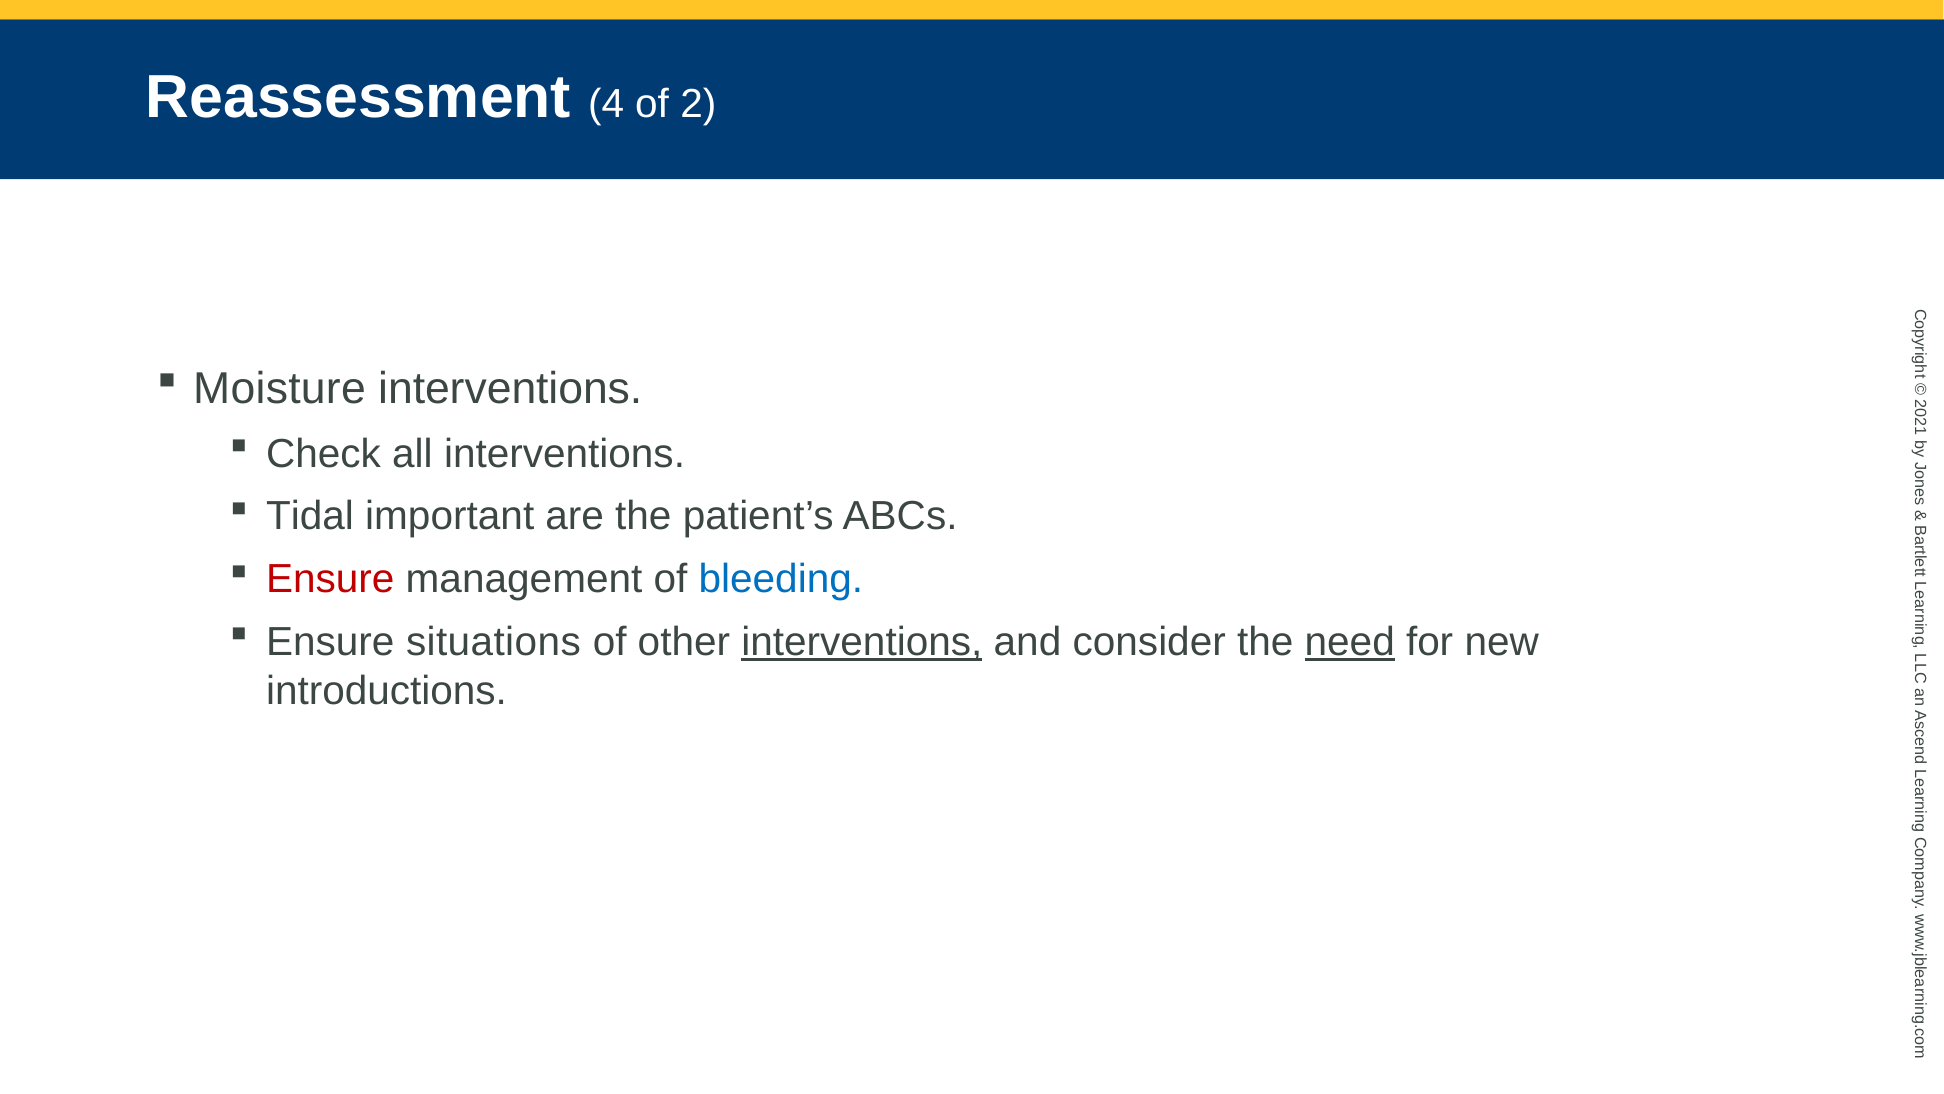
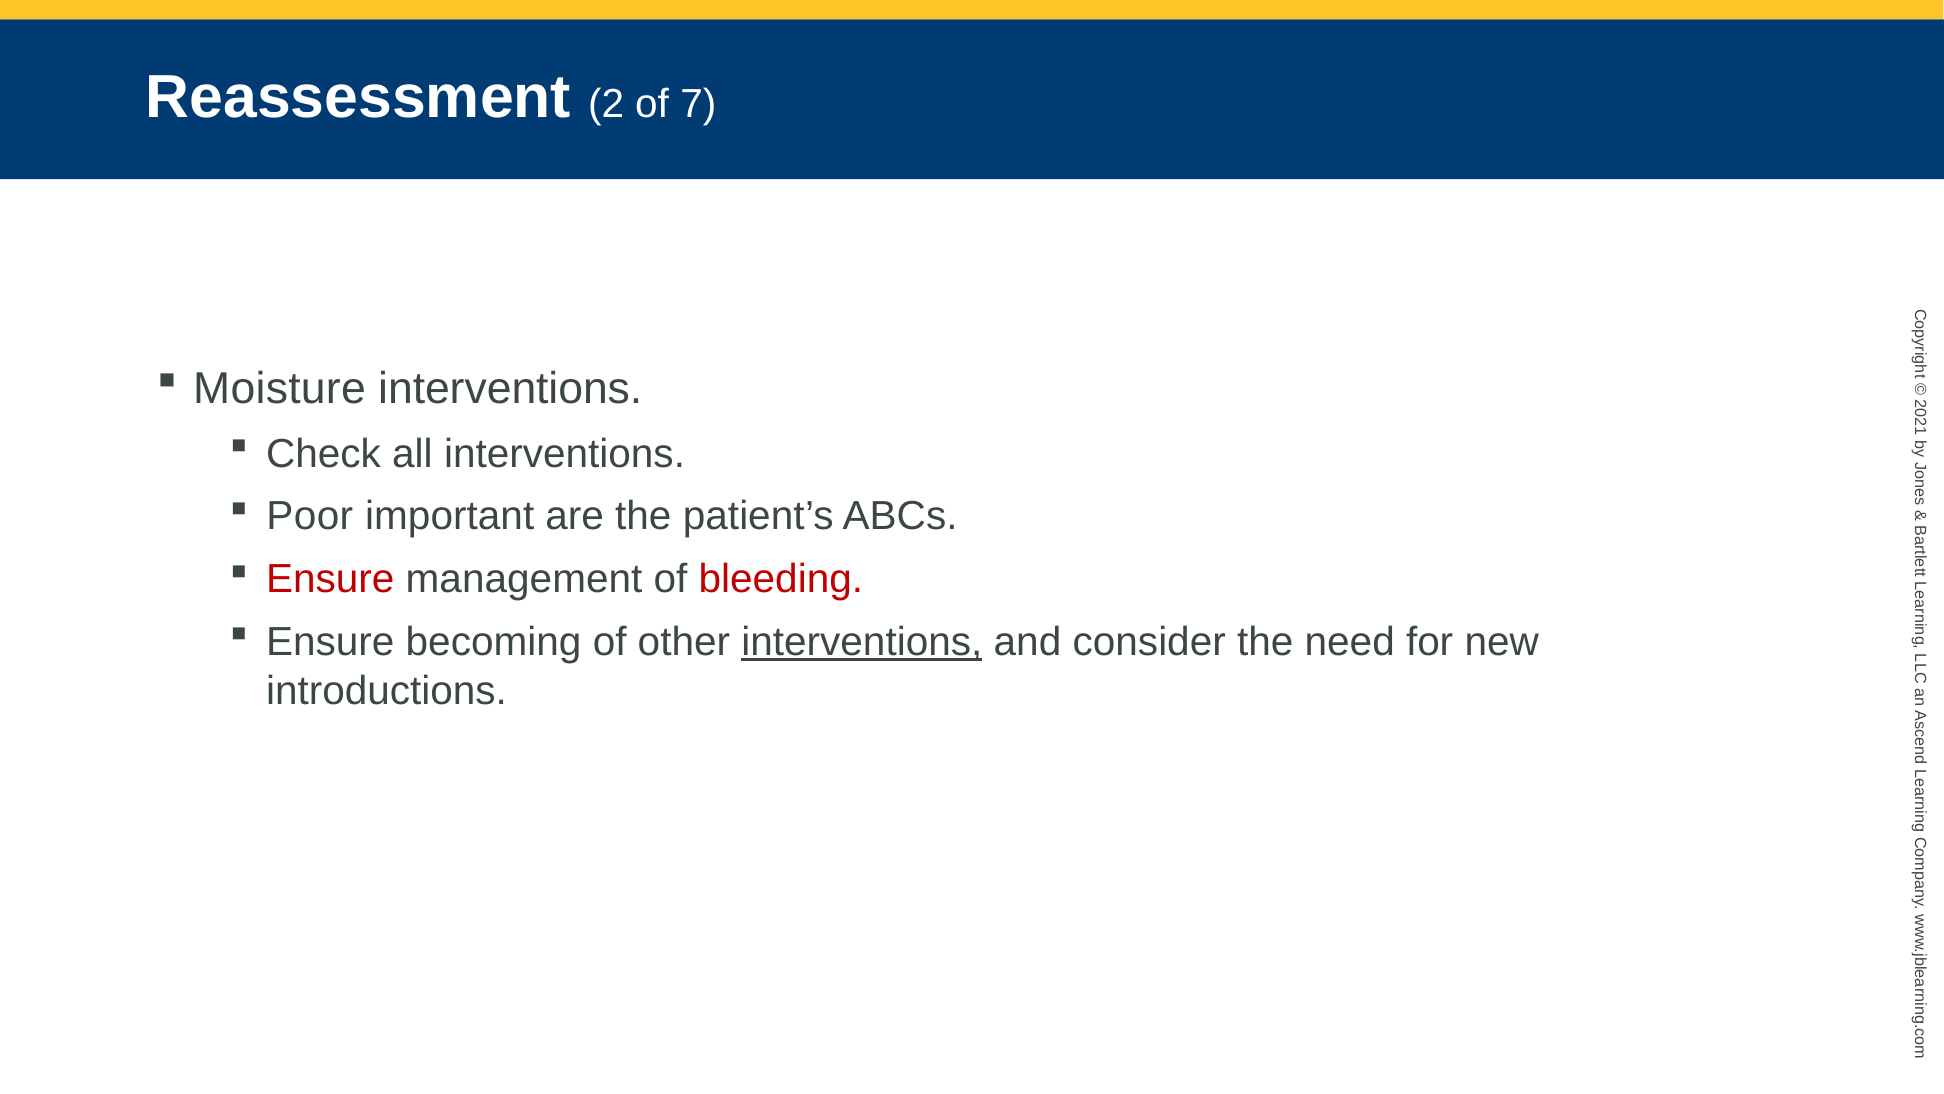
Reassessment 4: 4 -> 2 (606, 104)
of 2: 2 -> 7 (698, 104)
Tidal: Tidal -> Poor (310, 516)
bleeding colour: blue -> red (781, 579)
situations: situations -> becoming (494, 642)
need underline: present -> none (1350, 642)
